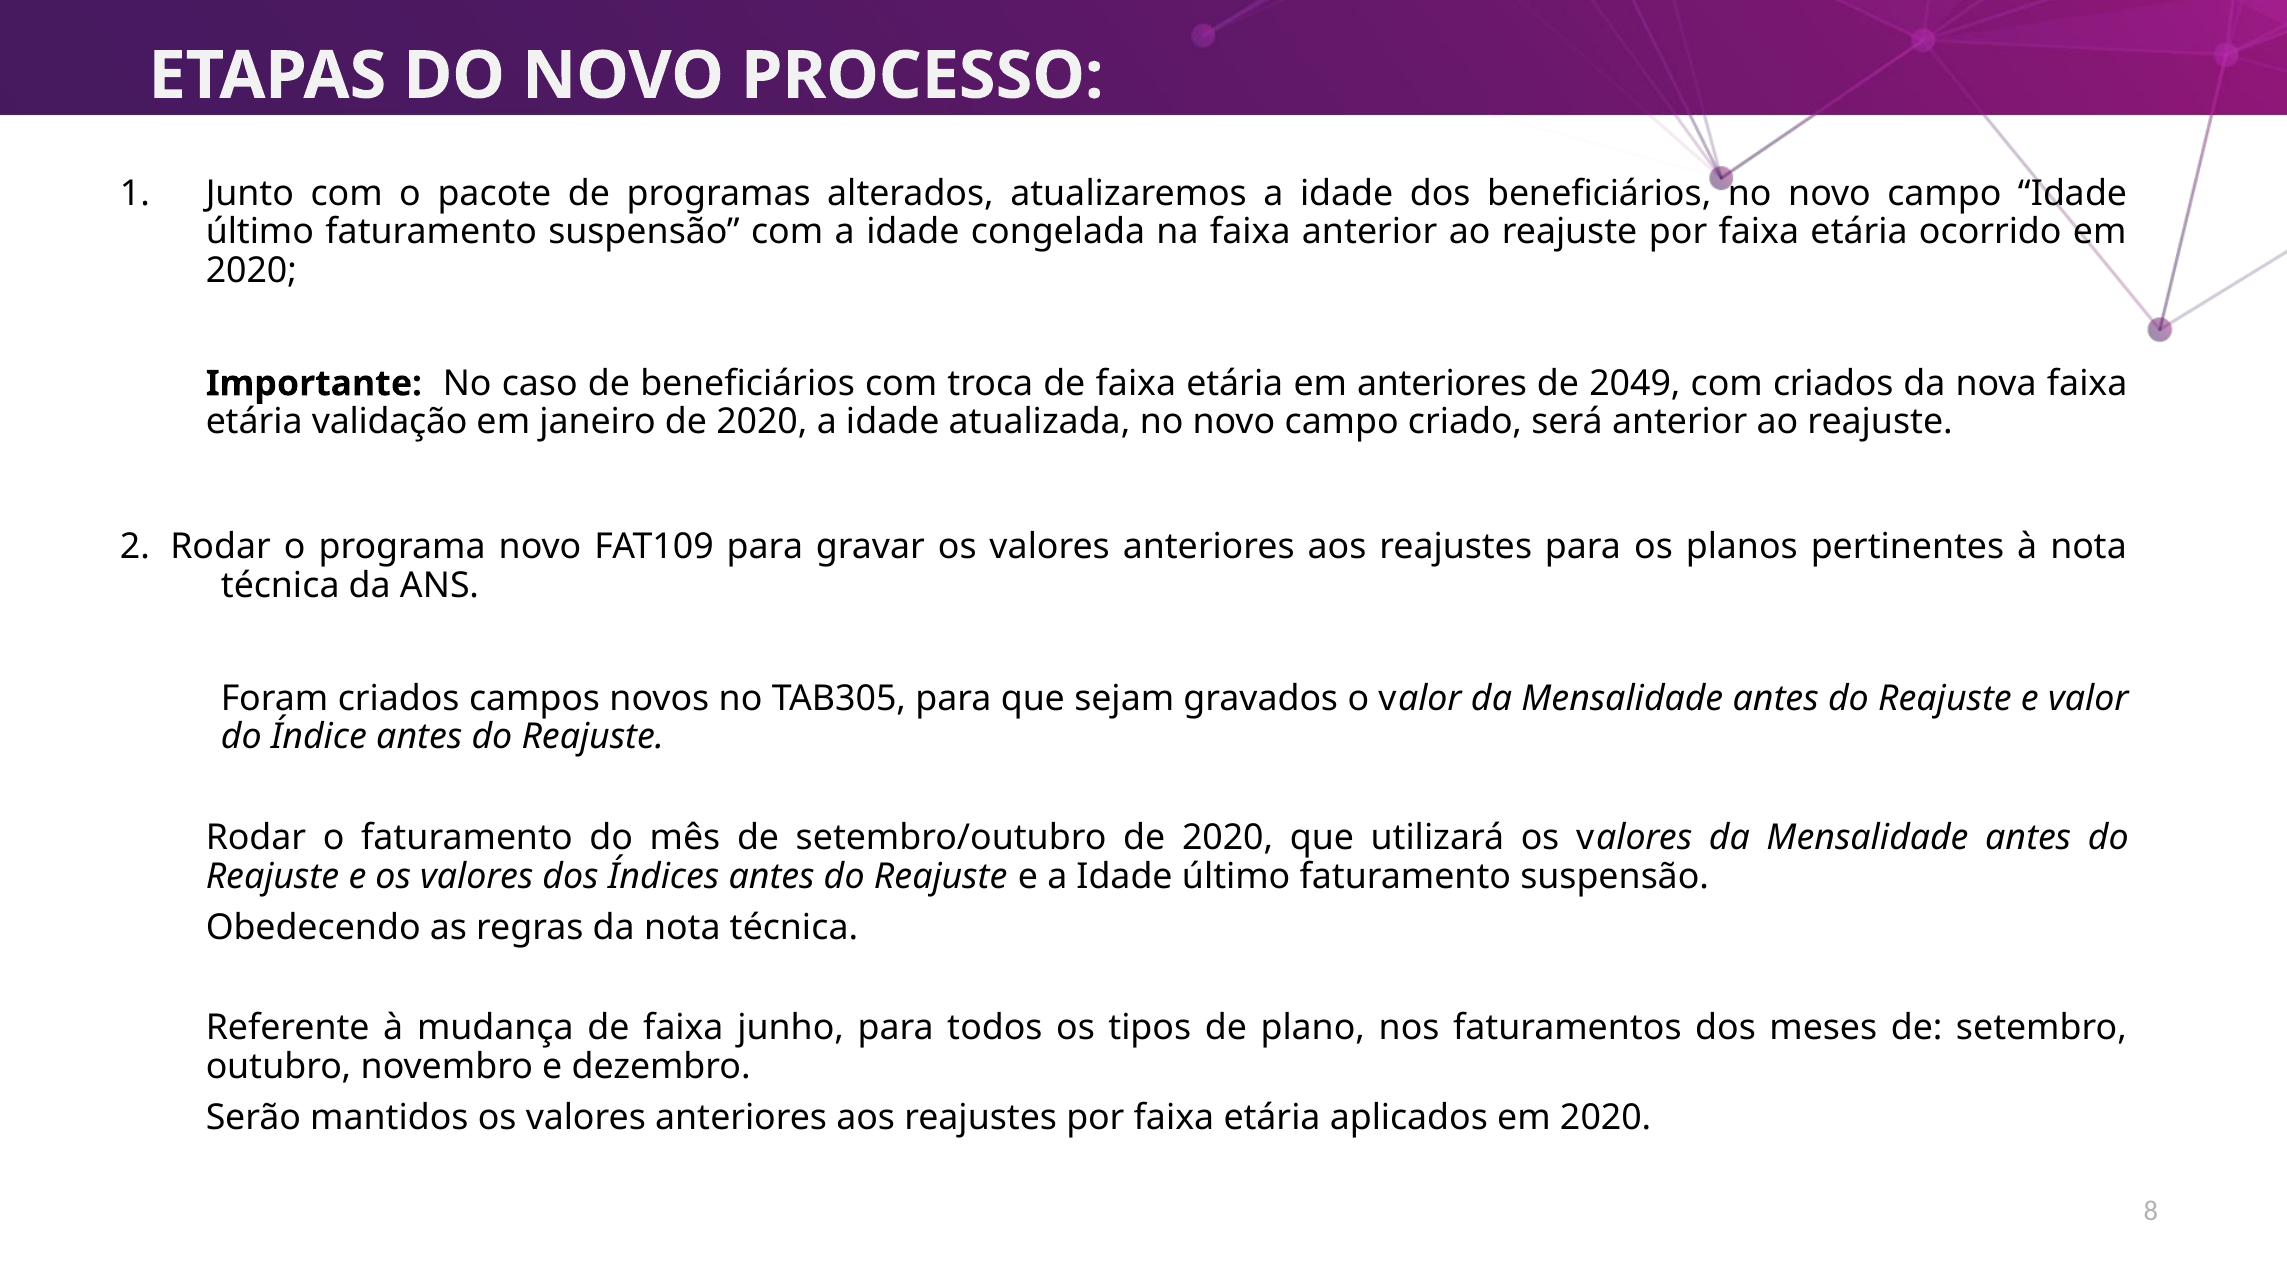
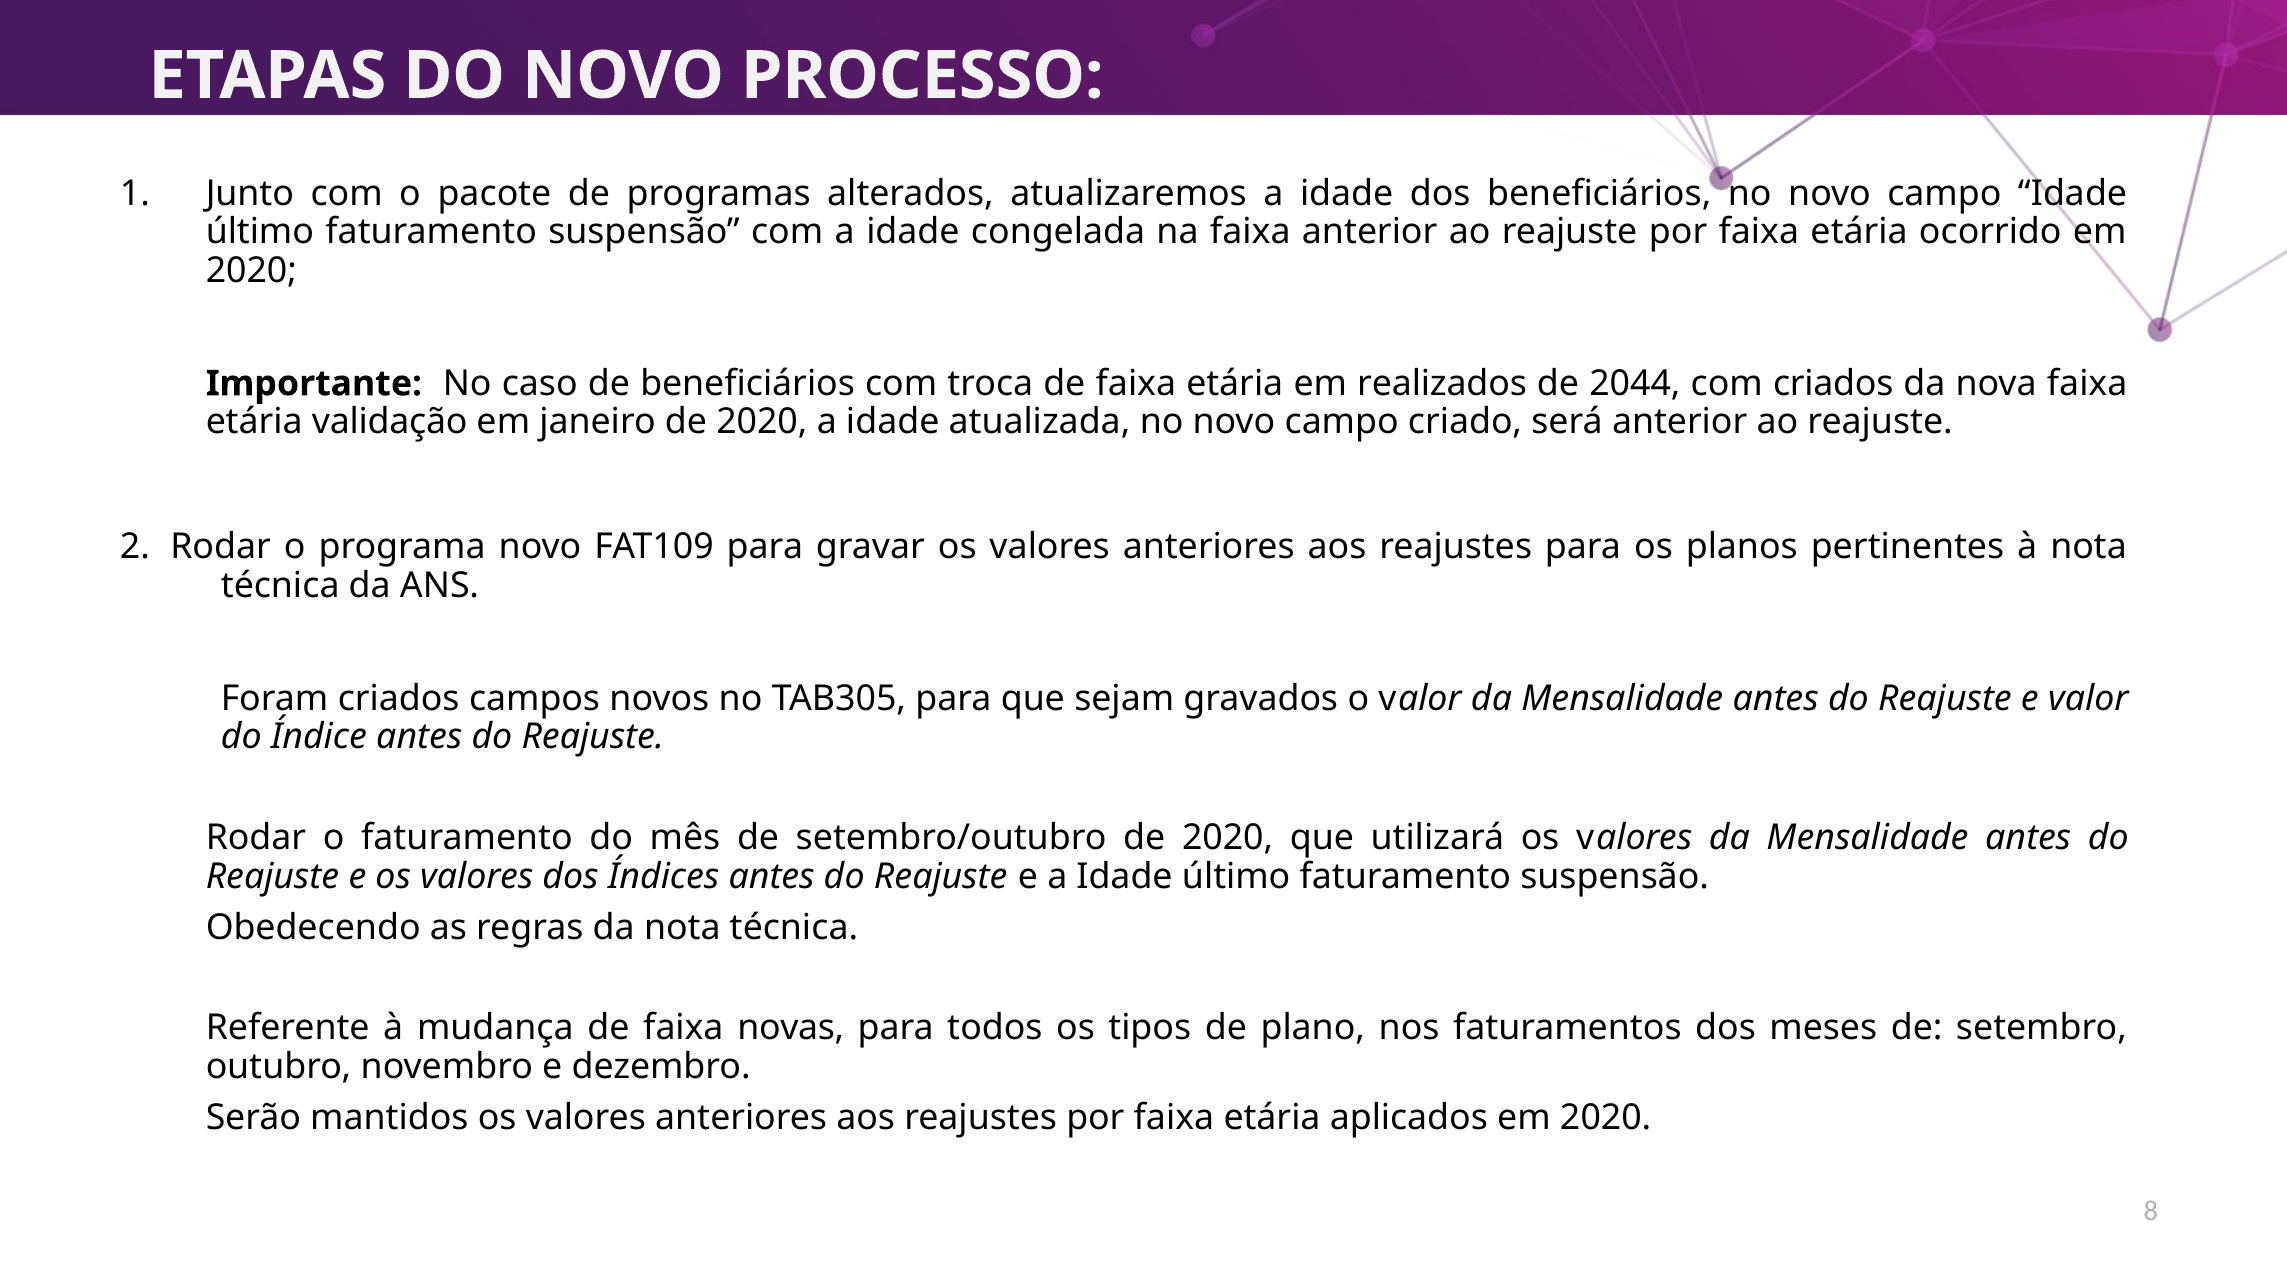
em anteriores: anteriores -> realizados (1442, 384)
2049: 2049 -> 2044 (1635, 384)
junho: junho -> novas (791, 1028)
